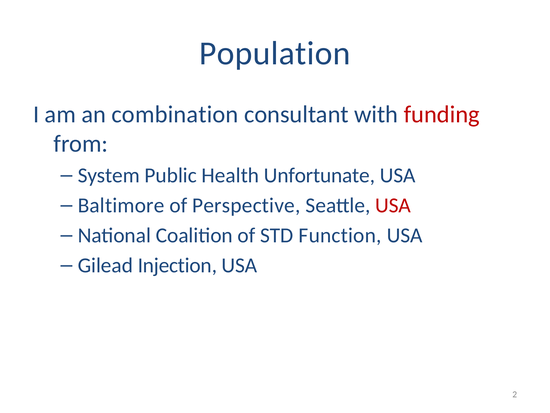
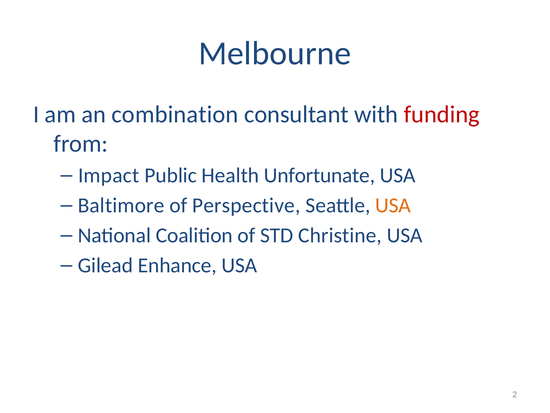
Population: Population -> Melbourne (275, 53)
System: System -> Impact (109, 175)
USA colour: red -> orange (393, 205)
Function: Function -> Christine (340, 235)
Injection: Injection -> Enhance (177, 265)
